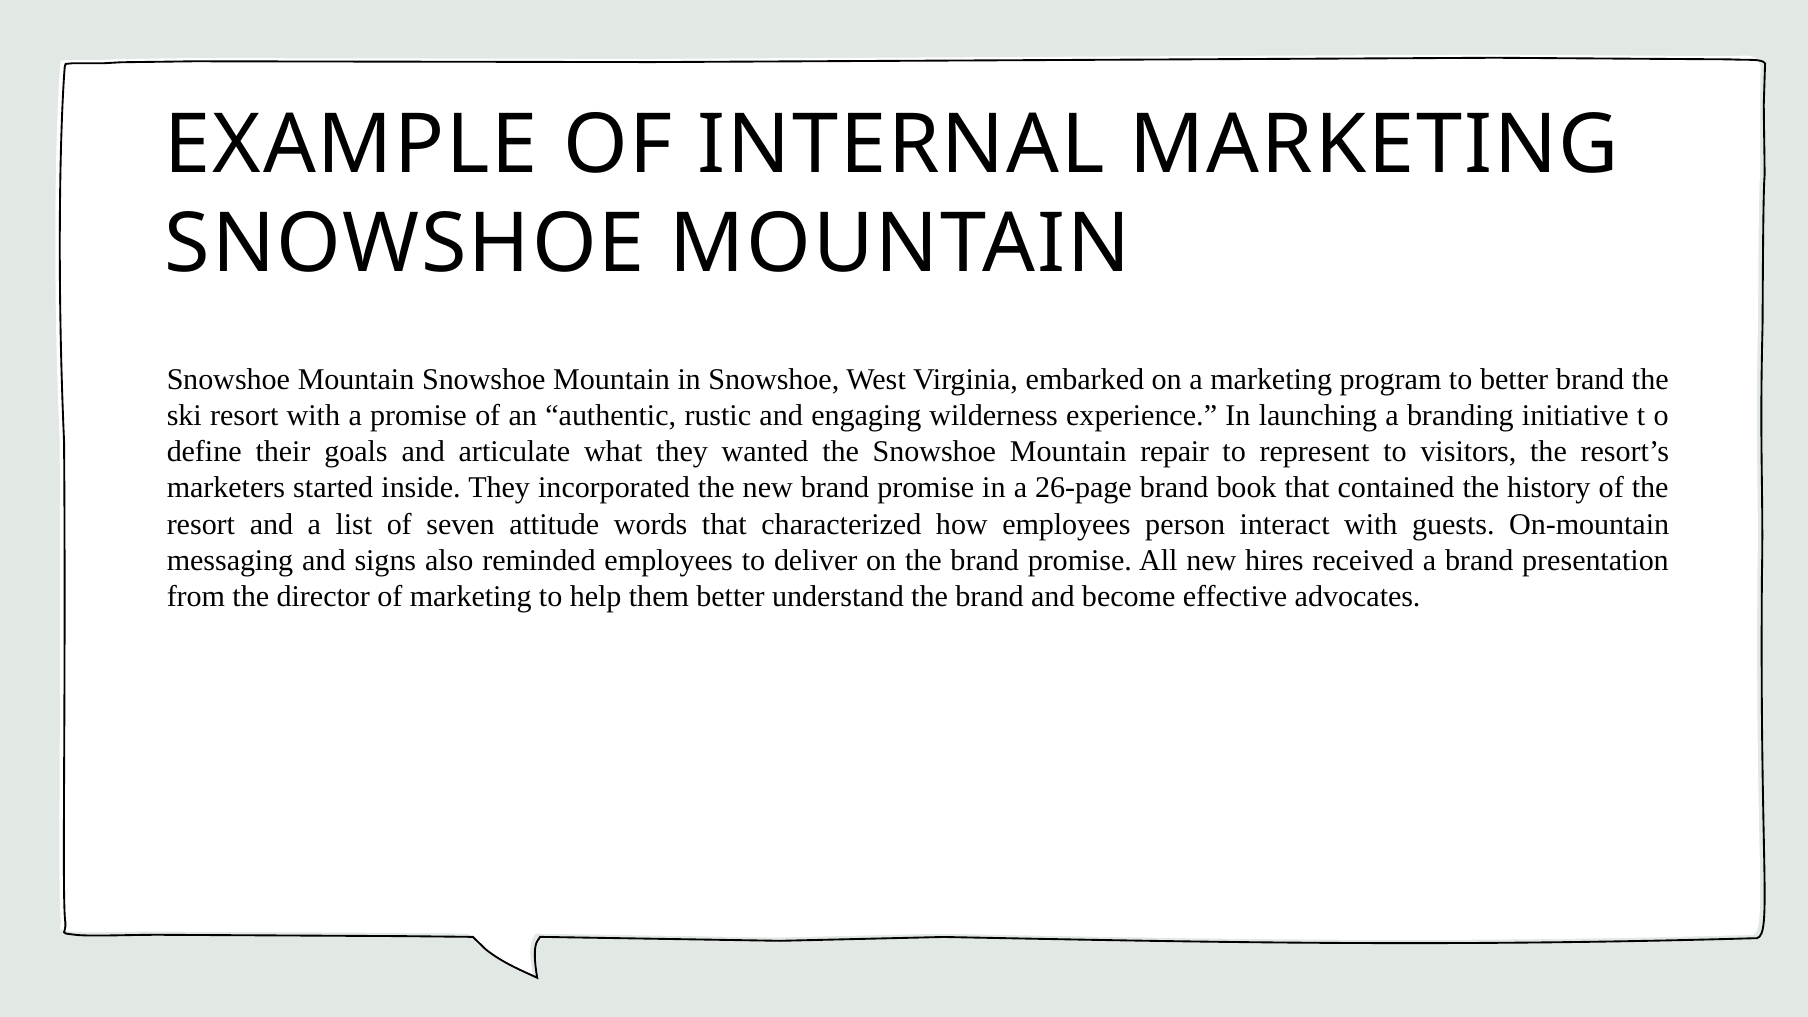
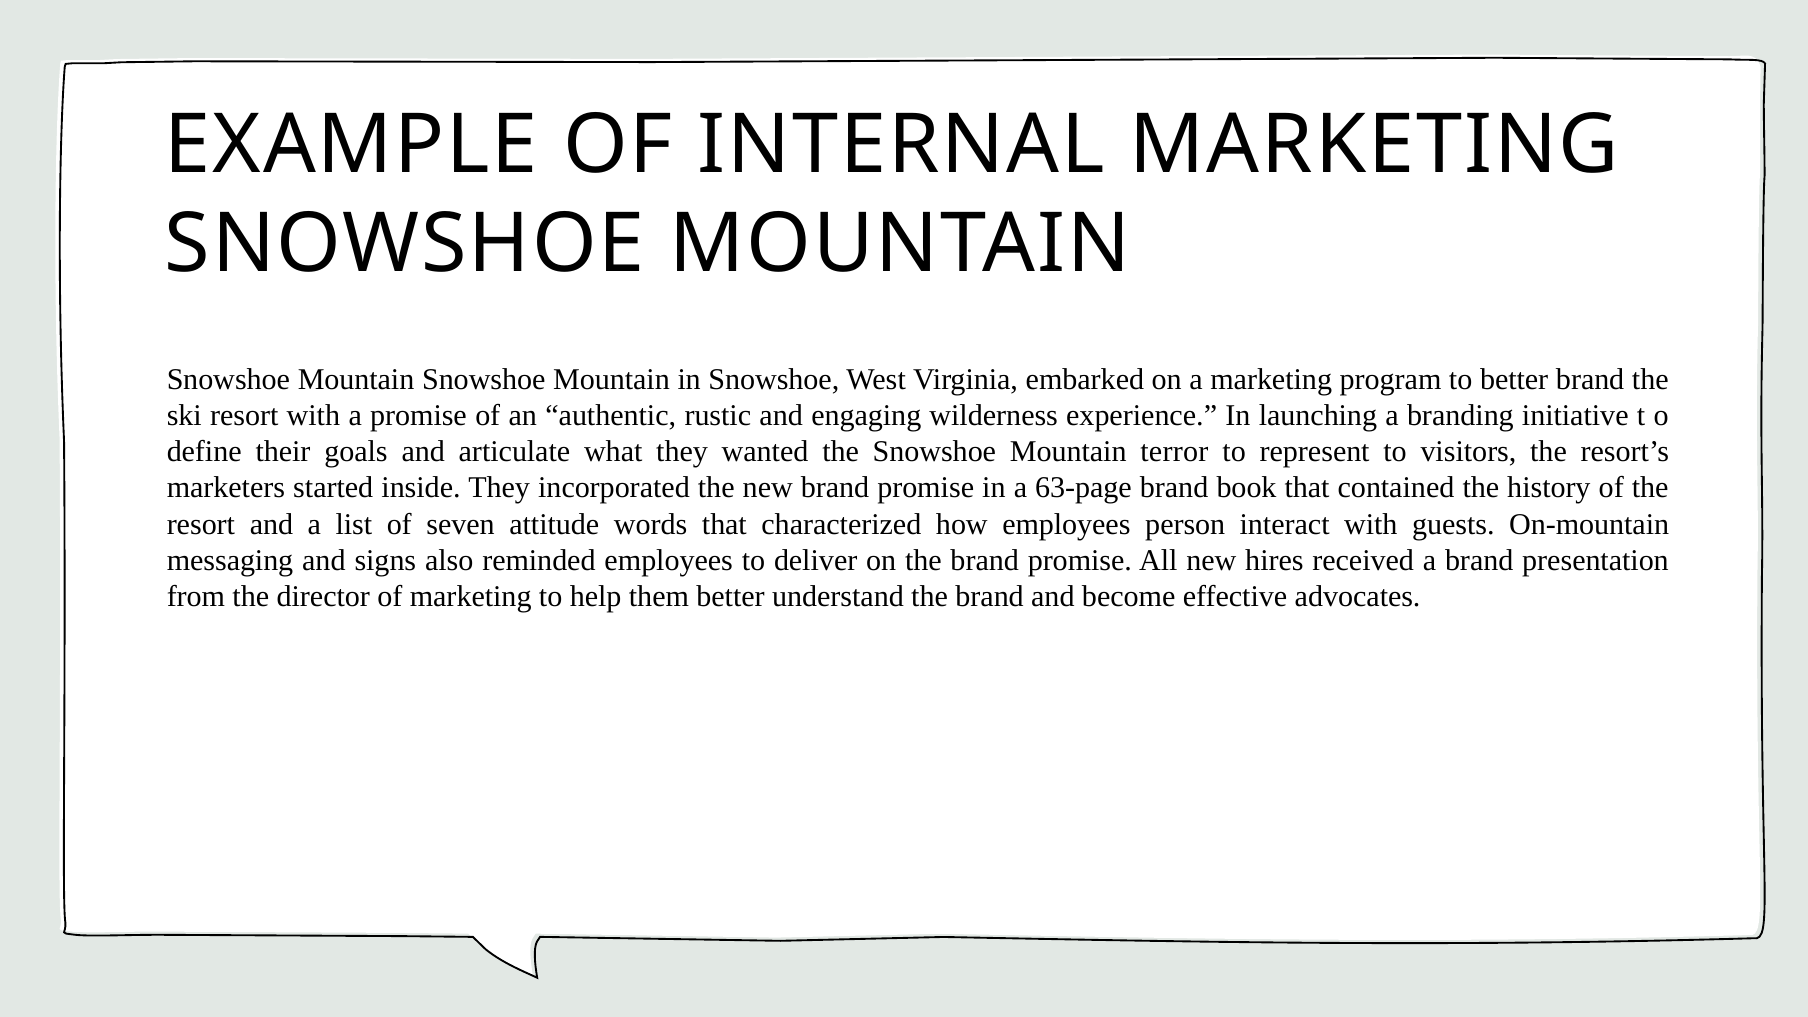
repair: repair -> terror (1174, 452)
26-page: 26-page -> 63-page (1083, 488)
